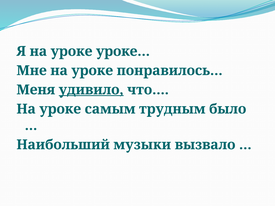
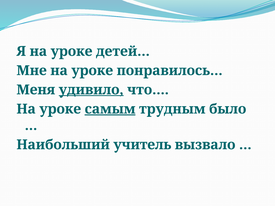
уроке…: уроке… -> детей… (123, 51)
самым underline: none -> present (110, 109)
музыки: музыки -> учитель (142, 145)
